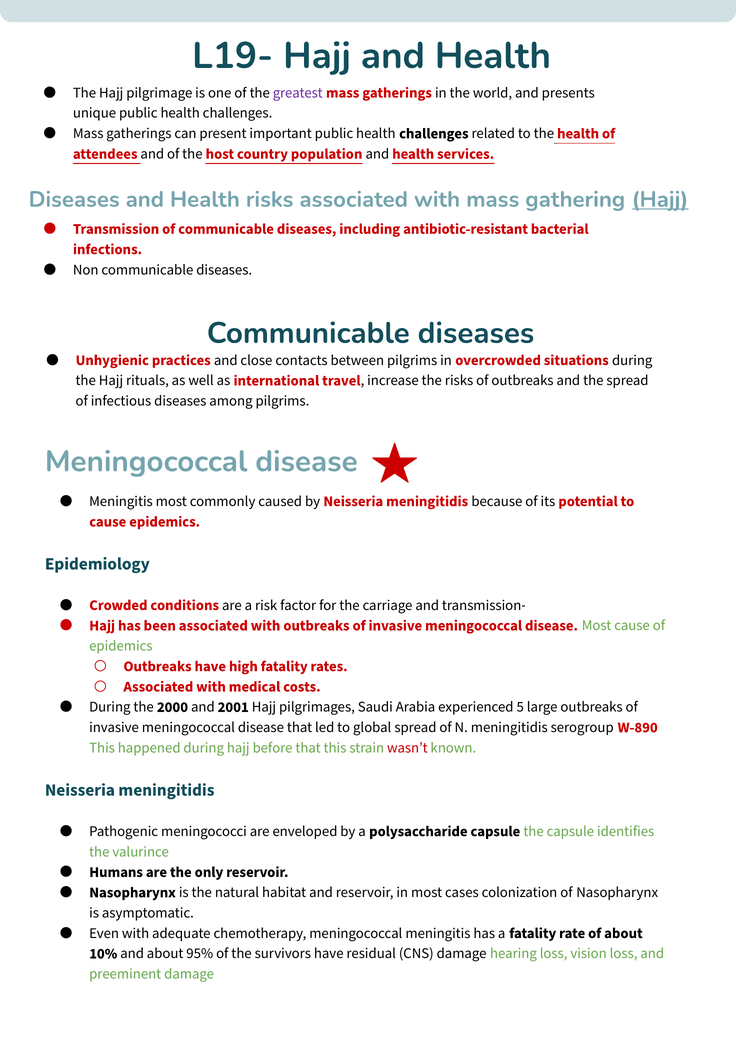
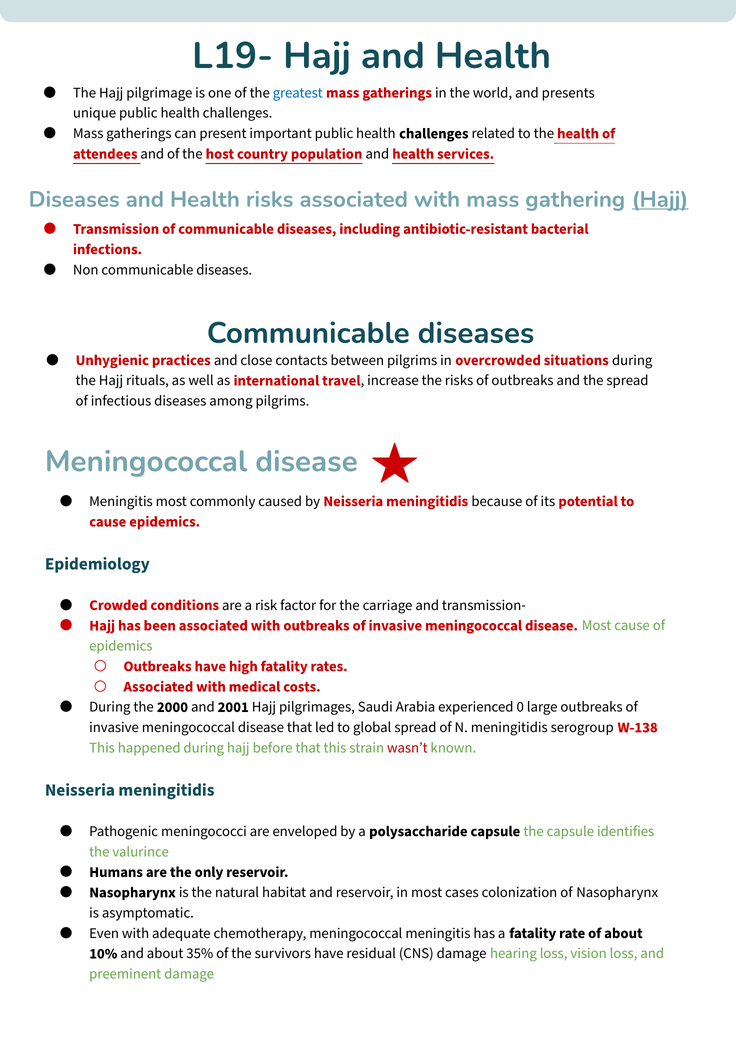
greatest colour: purple -> blue (298, 93)
5: 5 -> 0 (520, 707)
W-890: W-890 -> W-138 (638, 728)
95%: 95% -> 35% (200, 954)
